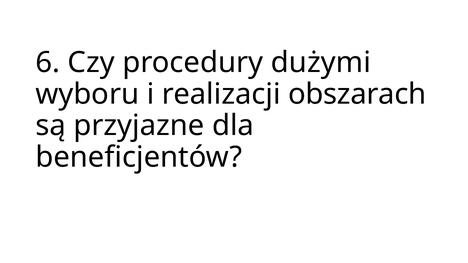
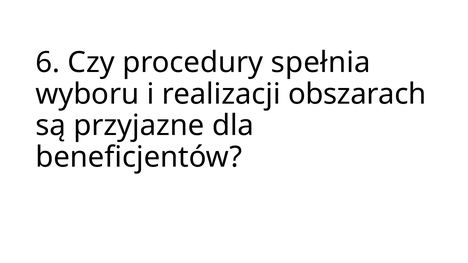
dużymi: dużymi -> spełnia (321, 63)
